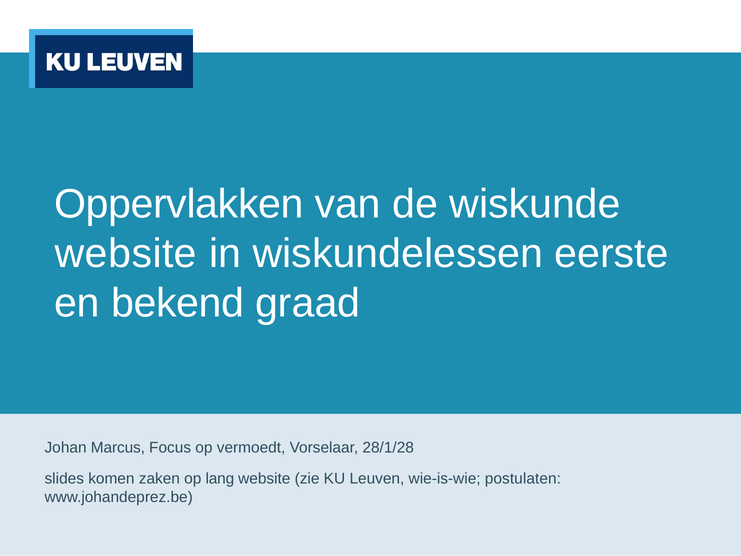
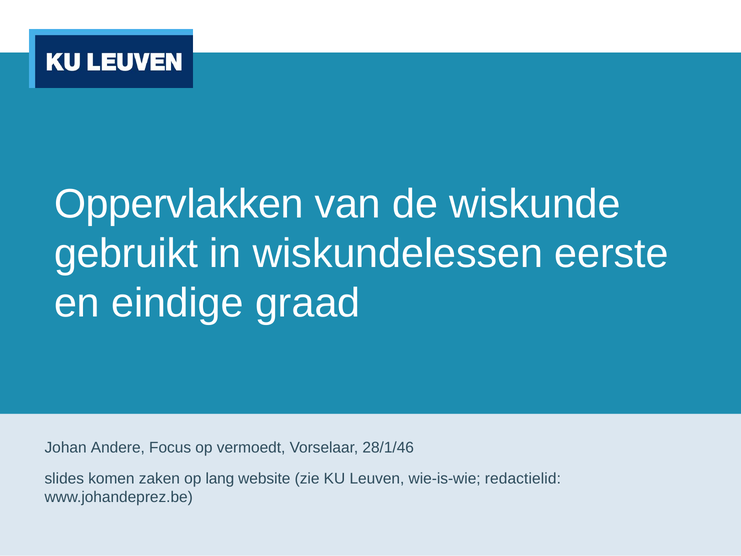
website: website -> gebruikt (126, 253)
bekend: bekend -> eindige (177, 303)
Marcus: Marcus -> Andere (118, 447)
28/1/28: 28/1/28 -> 28/1/46 (388, 447)
postulaten: postulaten -> redactielid (523, 478)
